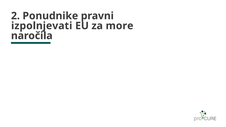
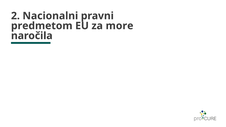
Ponudnike: Ponudnike -> Nacionalni (50, 16)
izpolnjevati: izpolnjevati -> predmetom (42, 26)
